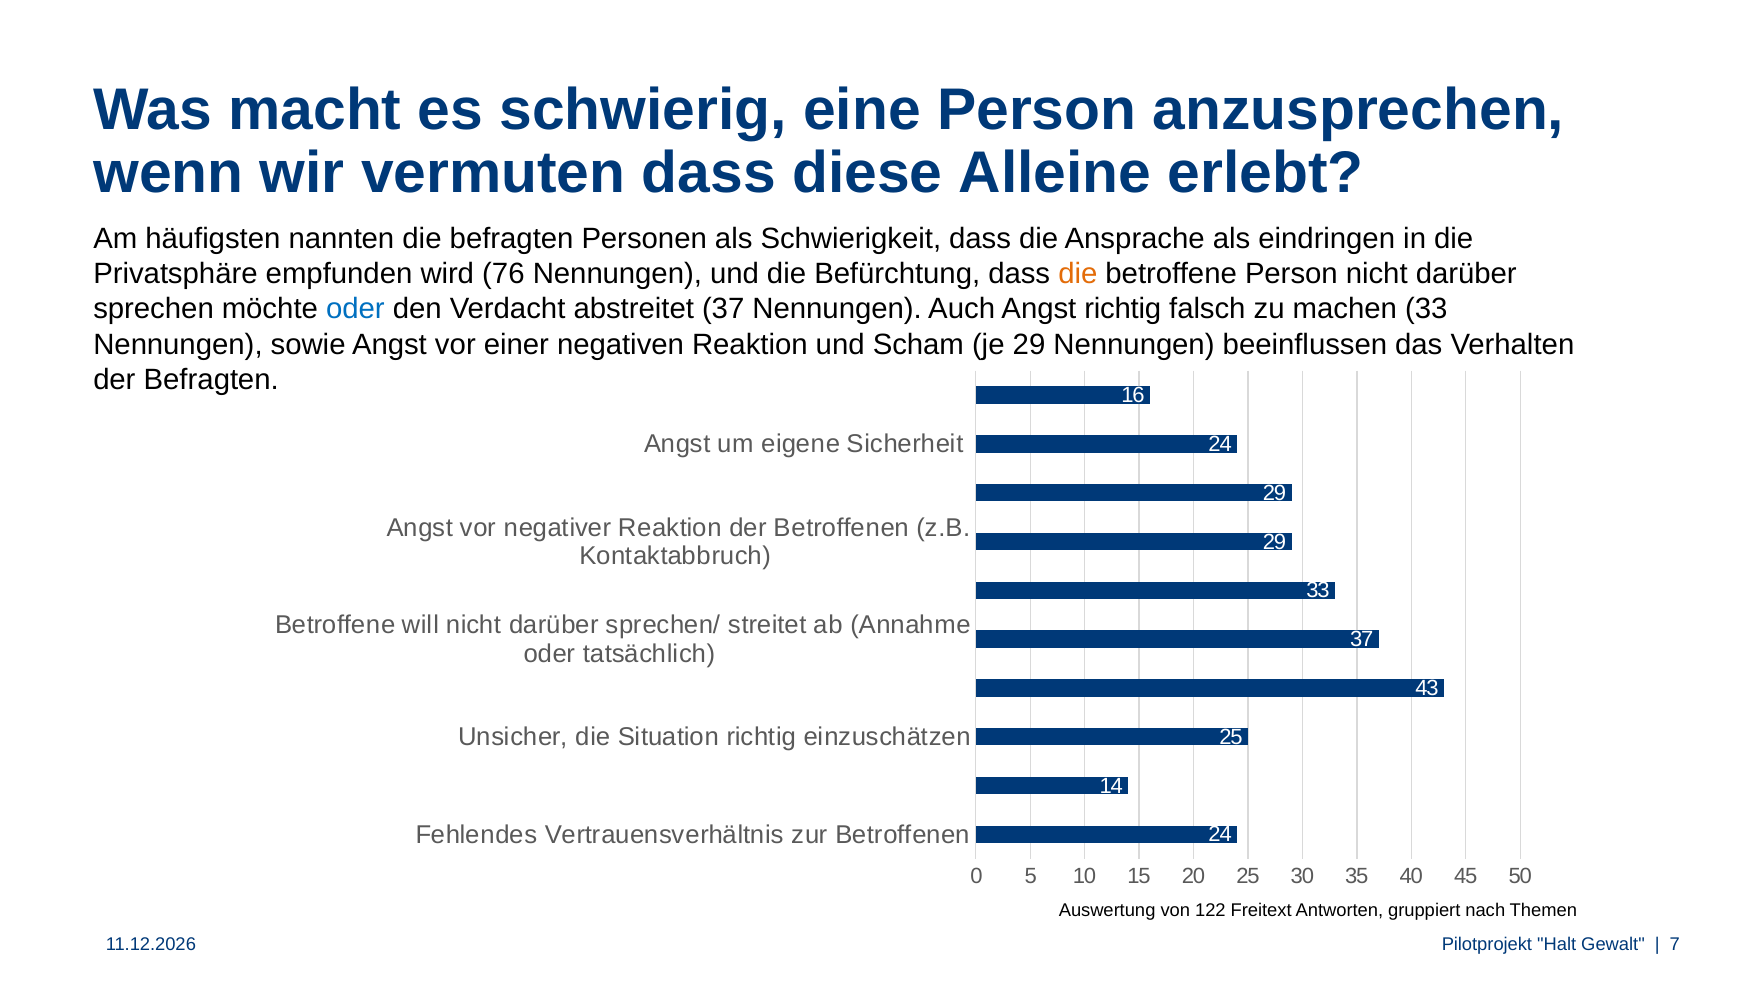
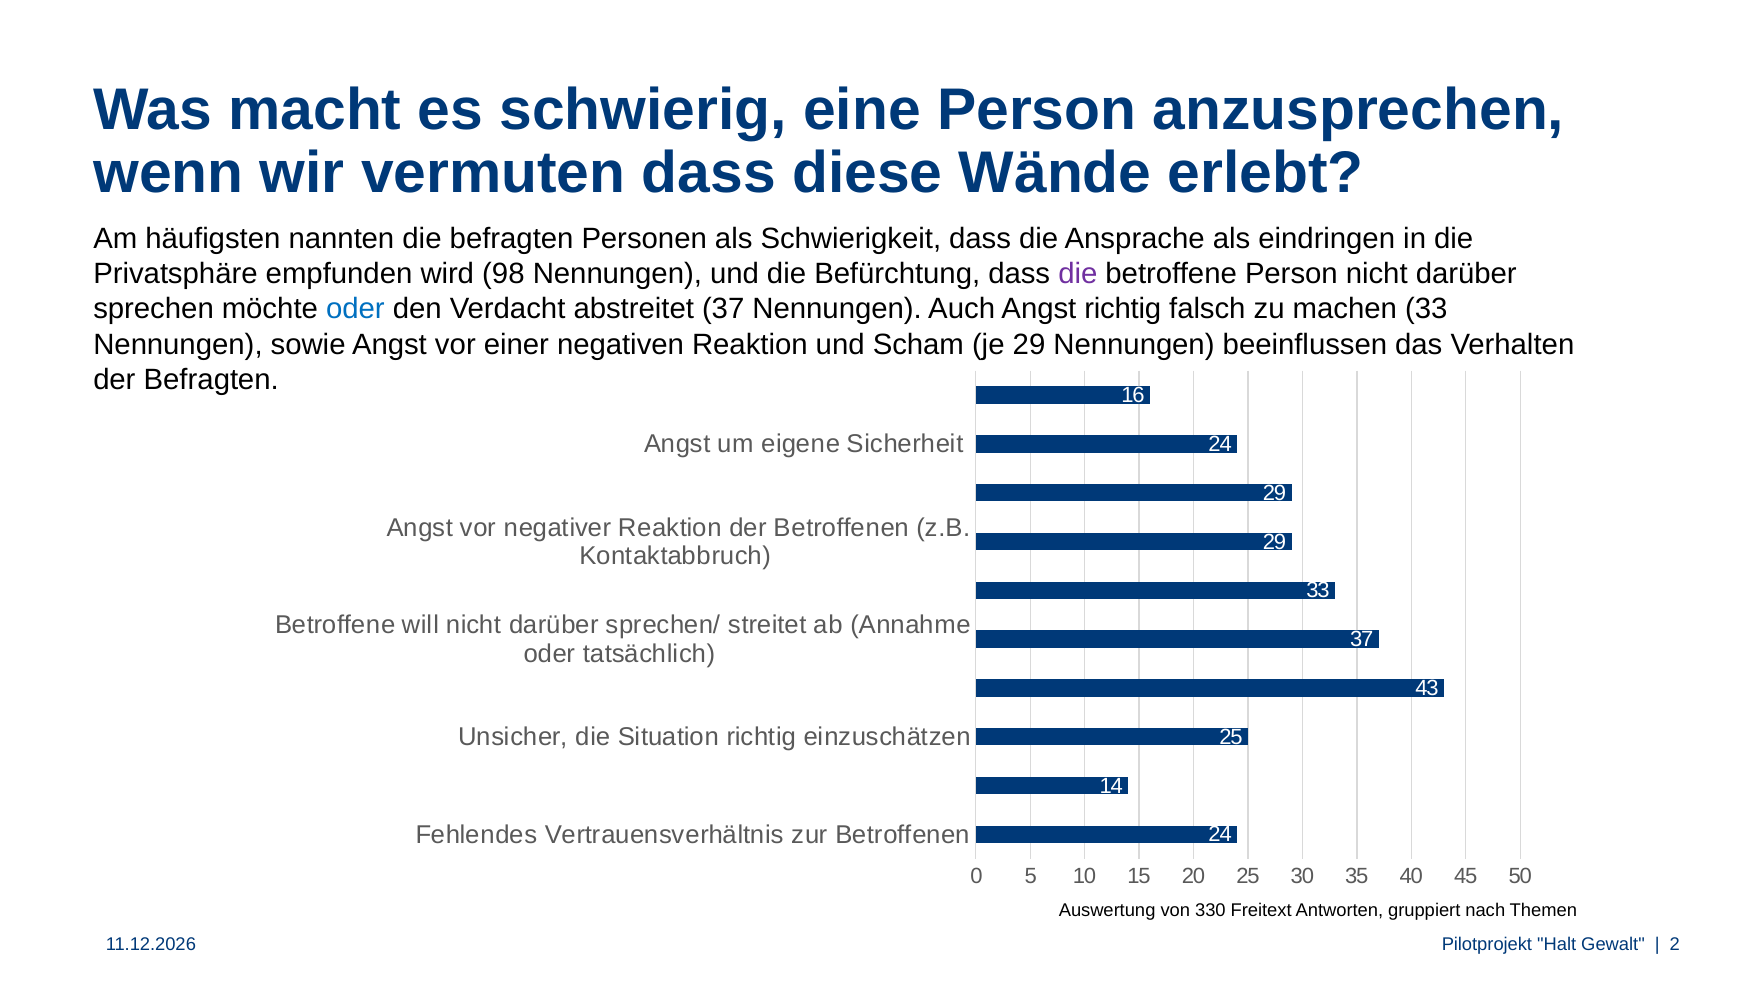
Alleine: Alleine -> Wände (1055, 173)
76: 76 -> 98 (503, 274)
die colour: orange -> purple (1078, 274)
122: 122 -> 330 (1210, 911)
7: 7 -> 2 (1675, 945)
